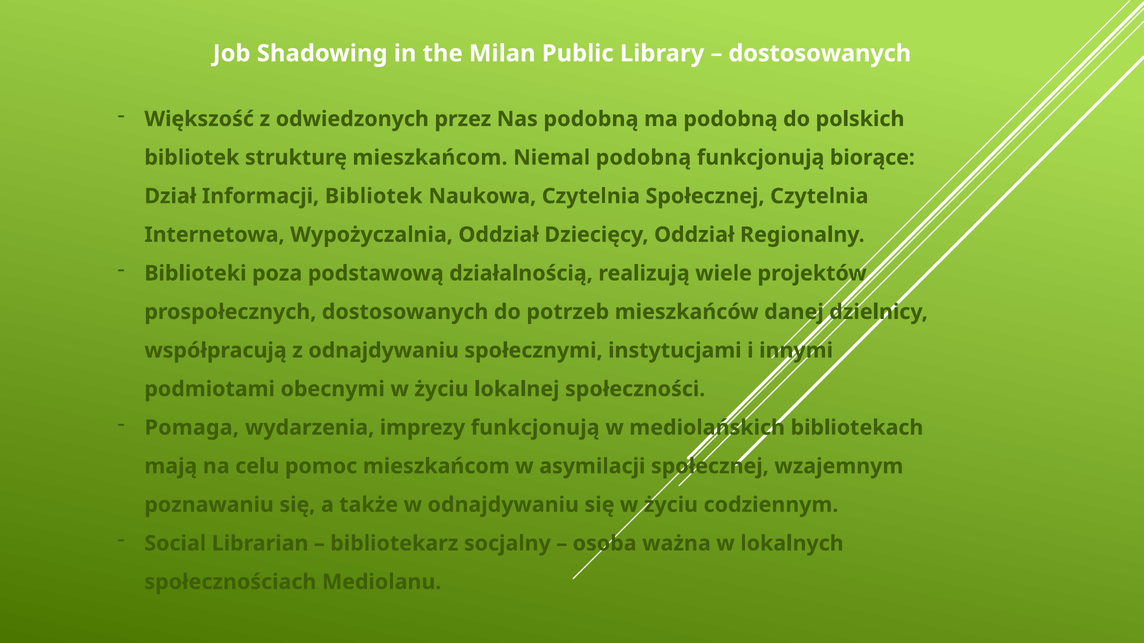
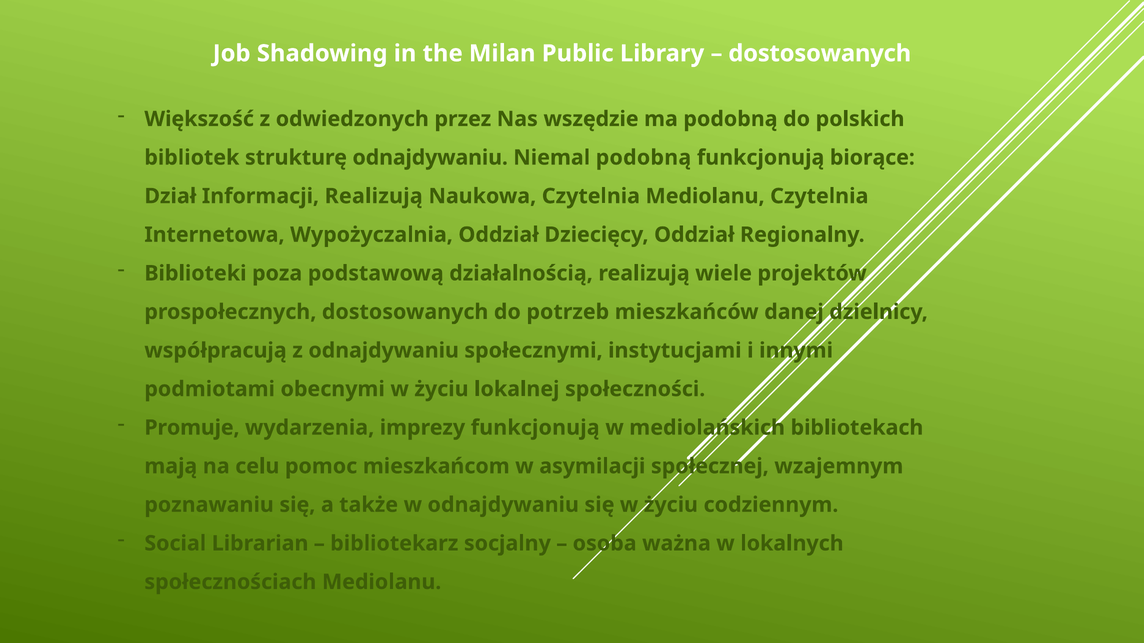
Nas podobną: podobną -> wszędzie (591, 119)
strukturę mieszkańcom: mieszkańcom -> odnajdywaniu (430, 158)
Informacji Bibliotek: Bibliotek -> Realizują (374, 196)
Czytelnia Społecznej: Społecznej -> Mediolanu (705, 196)
Pomaga: Pomaga -> Promuje (192, 428)
